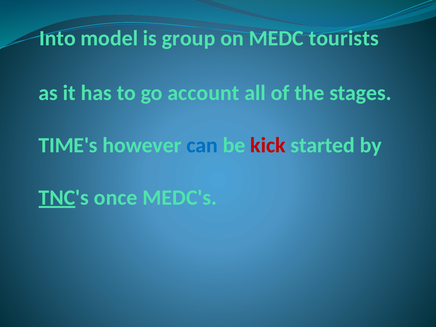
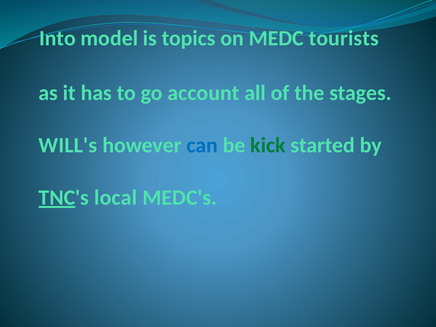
group: group -> topics (189, 38)
TIME's: TIME's -> WILL's (68, 145)
kick colour: red -> green (268, 145)
once: once -> local (116, 198)
